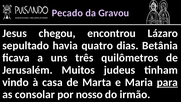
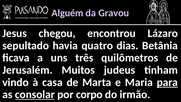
Pecado: Pecado -> Alguém (67, 13)
consolar underline: none -> present (35, 94)
nosso: nosso -> corpo (89, 94)
